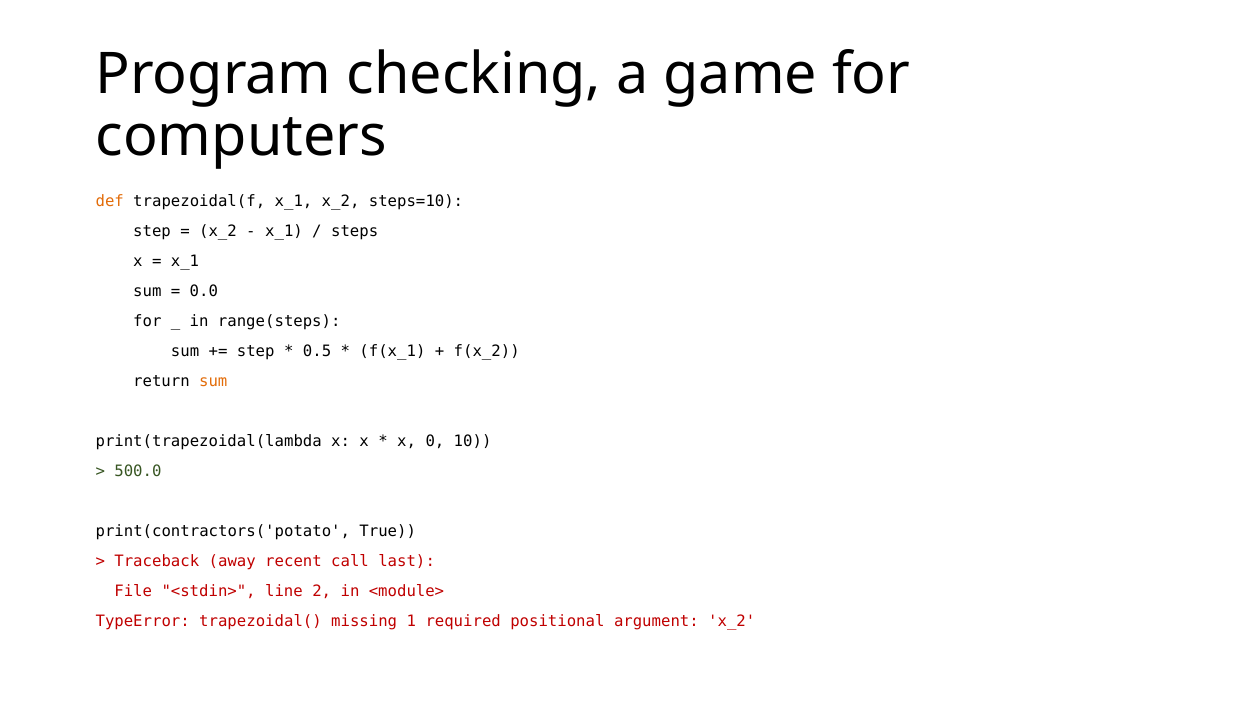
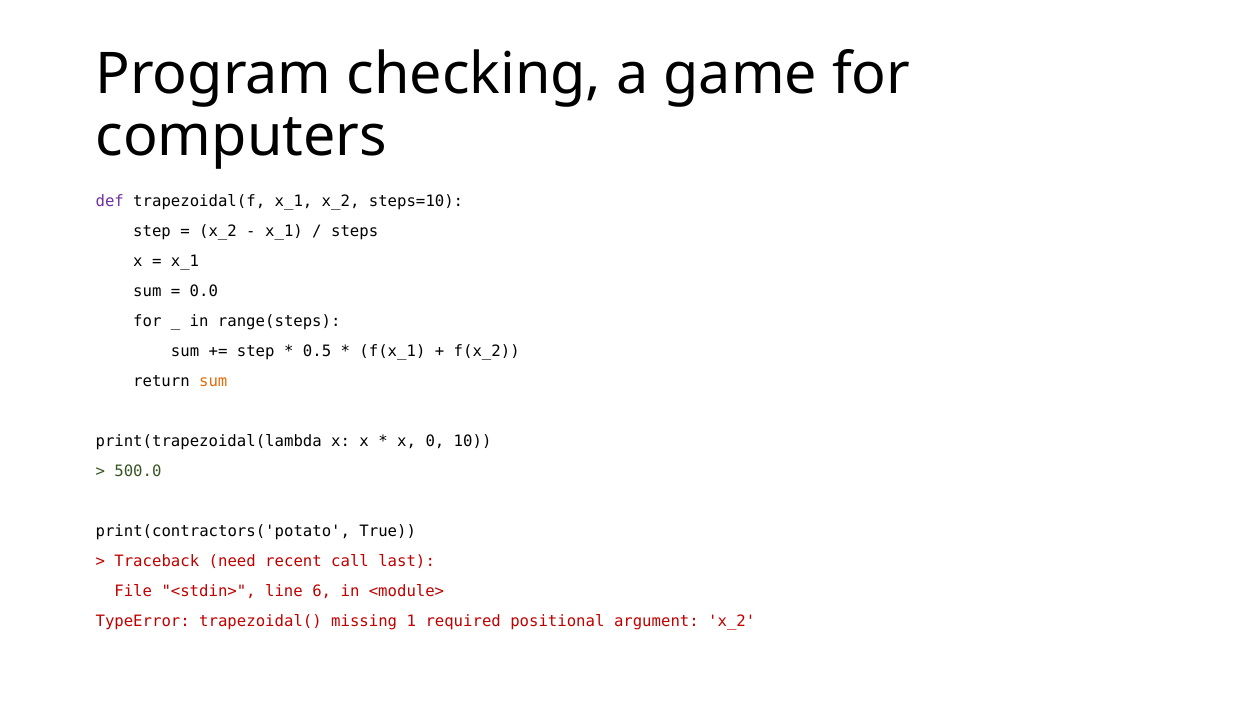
def colour: orange -> purple (110, 201)
away: away -> need (232, 561)
2: 2 -> 6 (322, 591)
